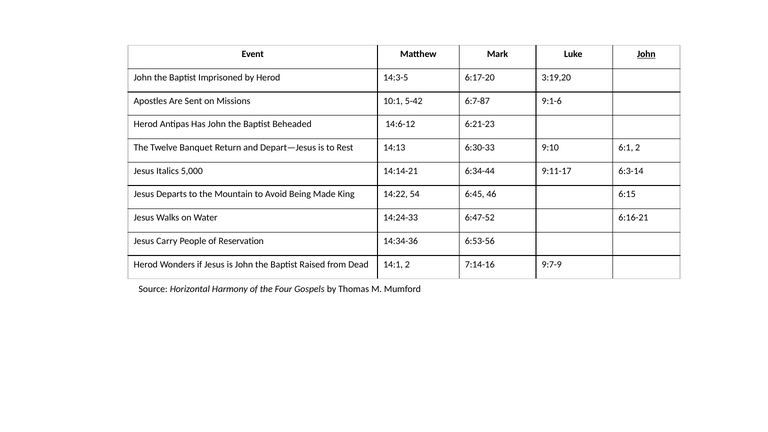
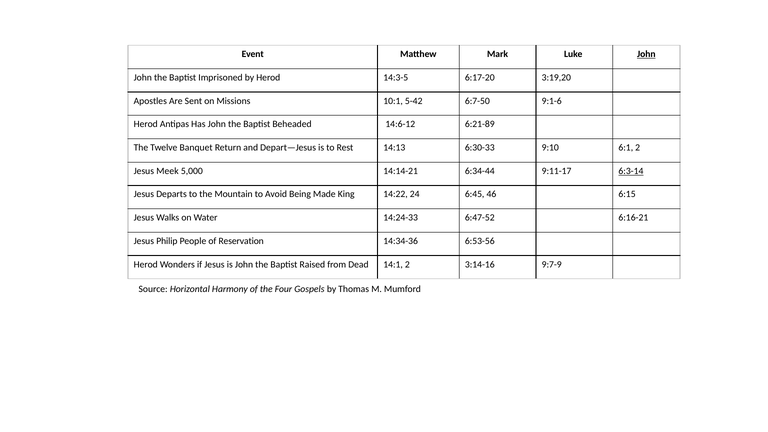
6:7-87: 6:7-87 -> 6:7-50 (477, 101)
6:21-23: 6:21-23 -> 6:21-89 (480, 124)
Italics: Italics -> Meek (167, 171)
6:3-14 underline: none -> present (631, 171)
54: 54 -> 24 (415, 194)
Carry: Carry -> Philip (167, 241)
7:14-16: 7:14-16 -> 3:14-16 (480, 264)
